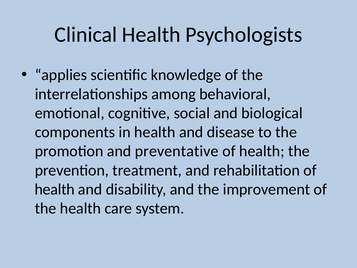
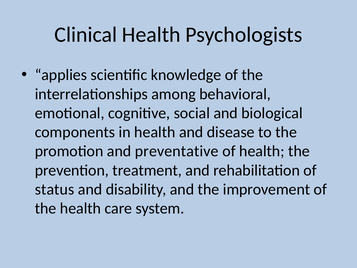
health: health -> status (55, 189)
